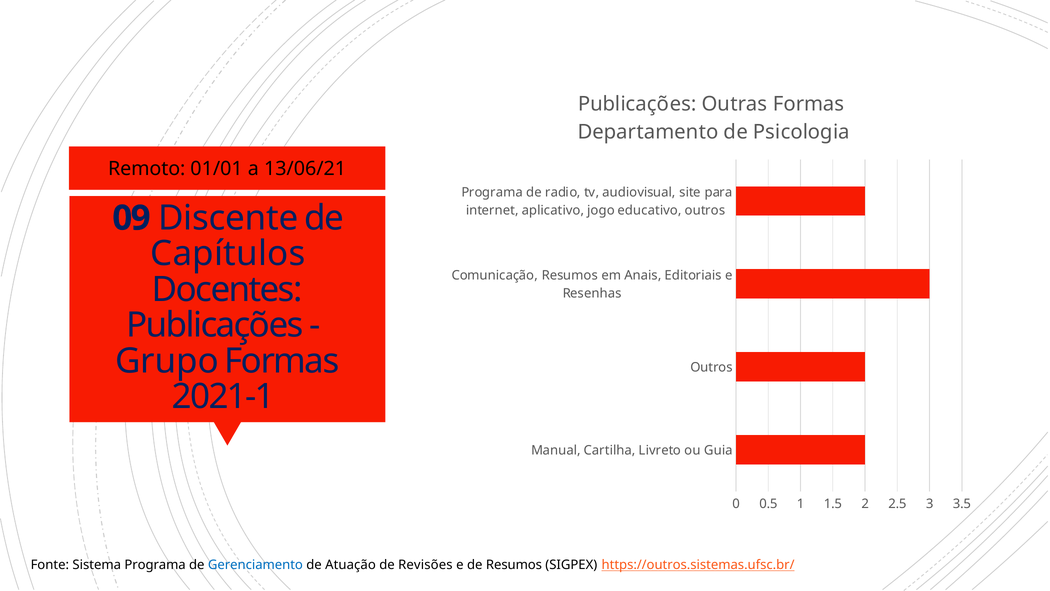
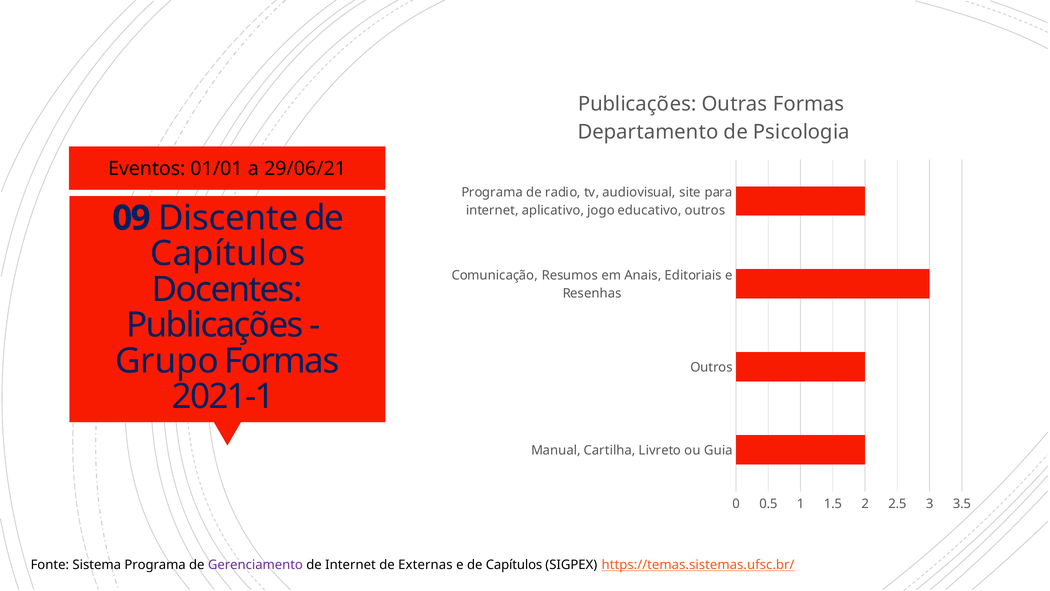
Remoto: Remoto -> Eventos (147, 169)
13/06/21: 13/06/21 -> 29/06/21 (305, 169)
Gerenciamento colour: blue -> purple (255, 564)
de Atuação: Atuação -> Internet (351, 564)
Revisões: Revisões -> Externas (425, 564)
e de Resumos: Resumos -> Capítulos (514, 564)
https://outros.sistemas.ufsc.br/: https://outros.sistemas.ufsc.br/ -> https://temas.sistemas.ufsc.br/ (698, 564)
